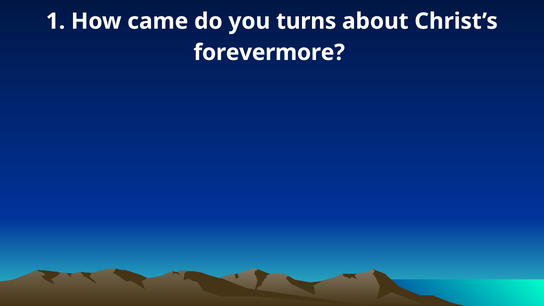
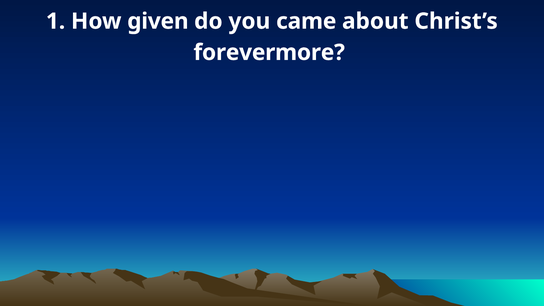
came: came -> given (158, 21)
turns: turns -> came (306, 21)
